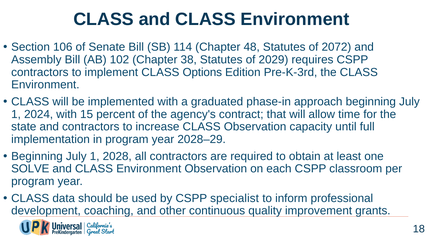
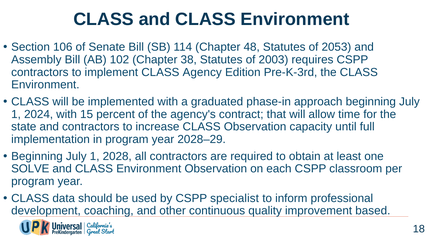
2072: 2072 -> 2053 (336, 47)
2029: 2029 -> 2003 (273, 60)
Options: Options -> Agency (202, 72)
grants: grants -> based (373, 211)
